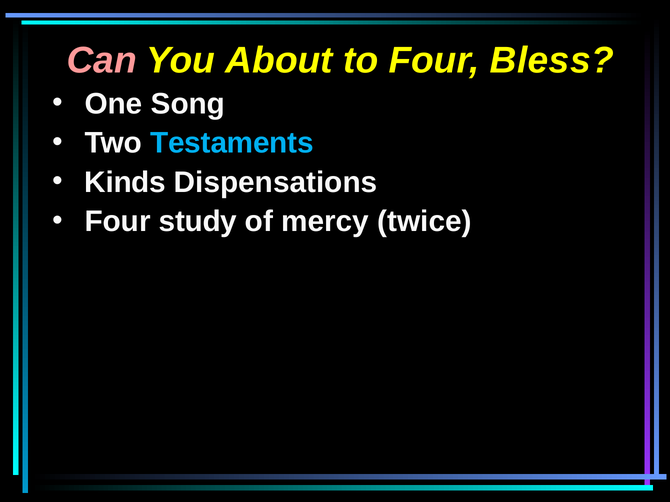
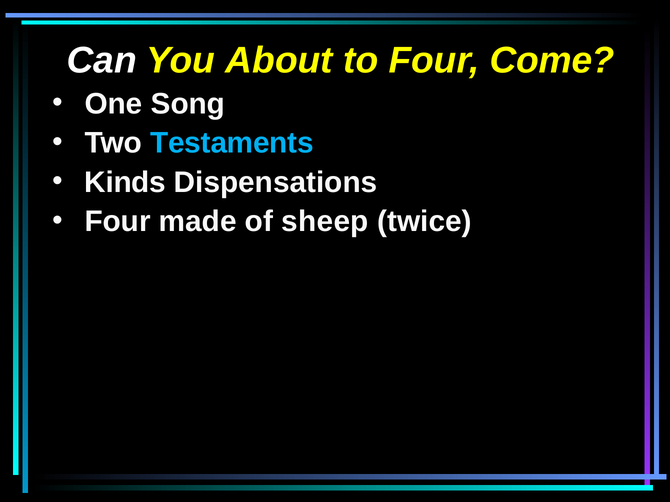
Can colour: pink -> white (102, 61)
Bless: Bless -> Come (552, 61)
study: study -> made (198, 222)
mercy: mercy -> sheep (325, 222)
